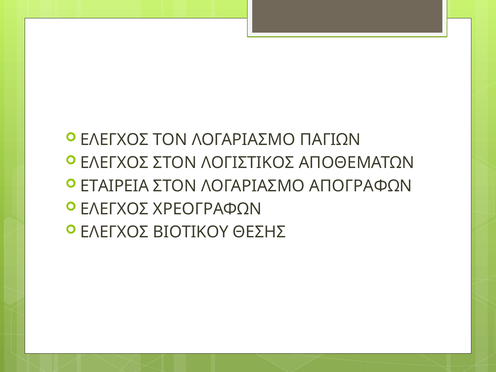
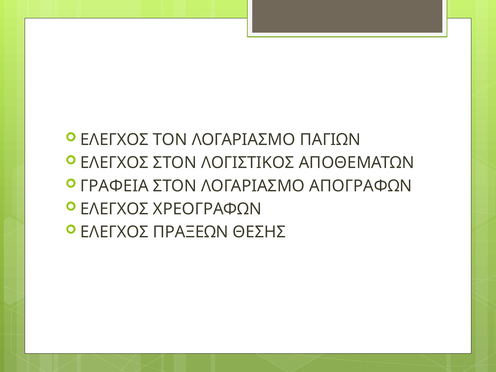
ΕΤΑΙΡΕΙΑ: ΕΤΑΙΡΕΙΑ -> ΓΡΑΦΕΙΑ (114, 186)
ΒΙΟΤΙΚΟΥ: ΒΙΟΤΙΚΟΥ -> ΠΡΑΞΕΩΝ (191, 232)
